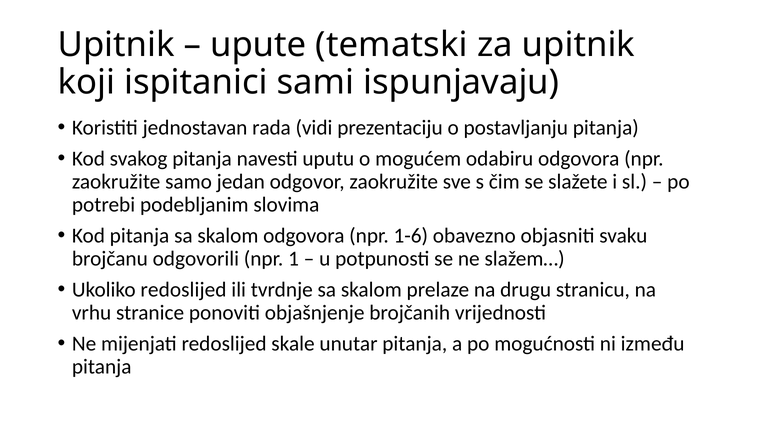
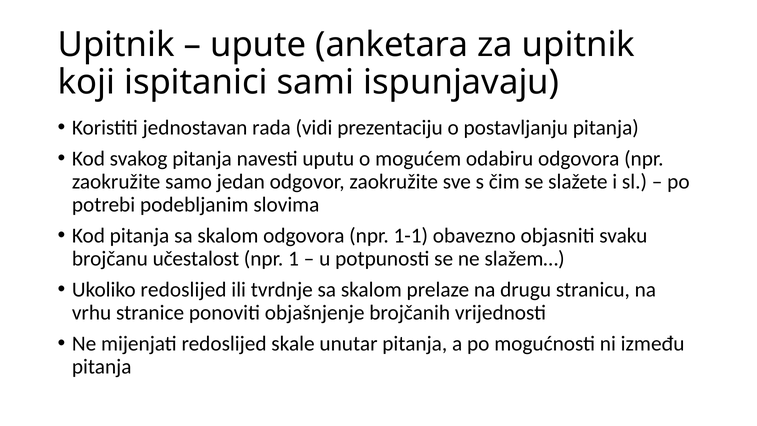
tematski: tematski -> anketara (392, 45)
1-6: 1-6 -> 1-1 (411, 235)
odgovorili: odgovorili -> učestalost (196, 258)
